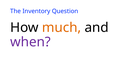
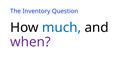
much colour: orange -> blue (62, 28)
